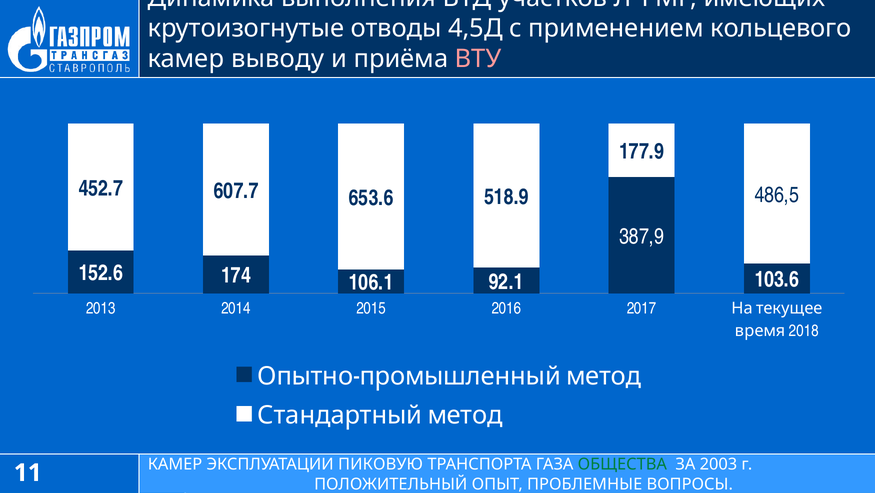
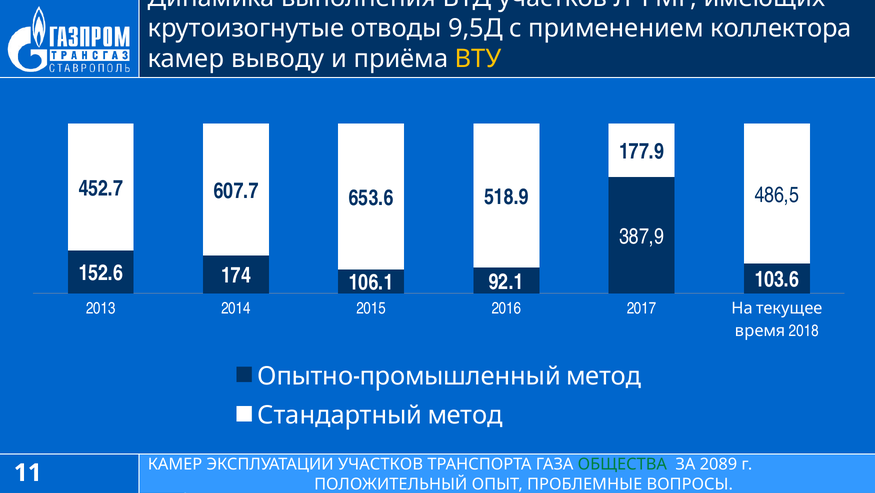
4,5Д: 4,5Д -> 9,5Д (475, 28)
кольцевого: кольцевого -> коллектора (781, 28)
ВТУ colour: pink -> yellow (478, 59)
ЭКСПЛУАТАЦИИ ПИКОВУЮ: ПИКОВУЮ -> УЧАСТКОВ (381, 464)
2003: 2003 -> 2089 (718, 464)
